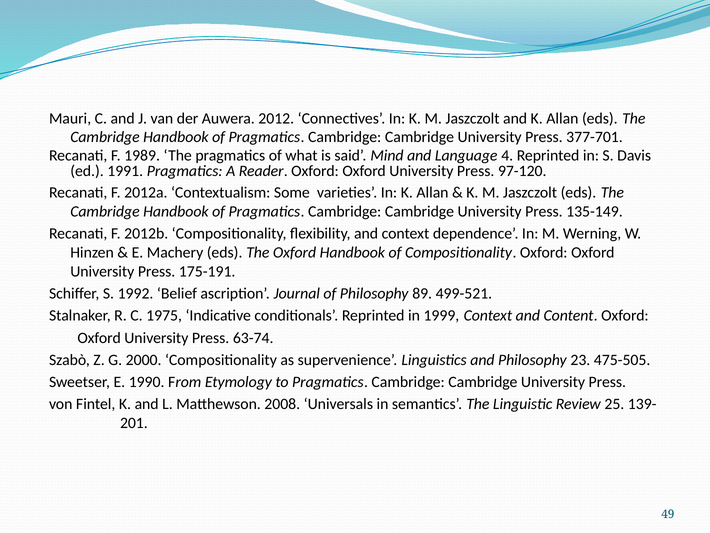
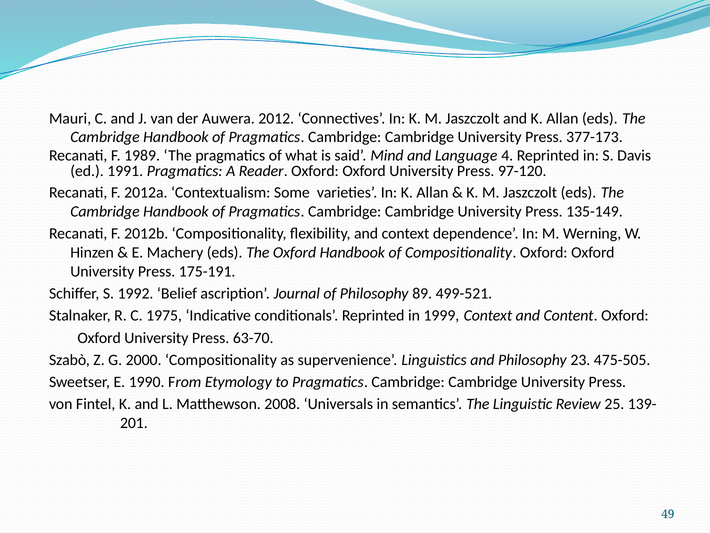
377-701: 377-701 -> 377-173 (595, 137)
63-74: 63-74 -> 63-70 (253, 337)
